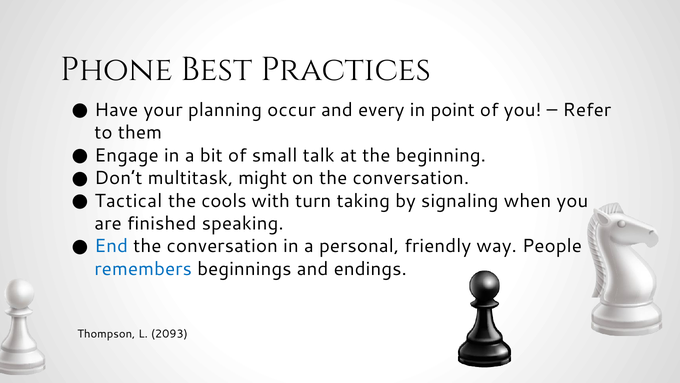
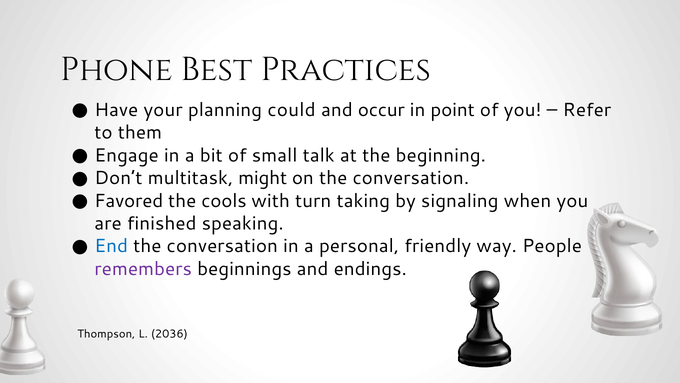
occur: occur -> could (292, 110)
every: every -> occur (381, 110)
Tactical: Tactical -> Favored (129, 201)
remembers colour: blue -> purple (143, 269)
2093: 2093 -> 2036 (169, 334)
